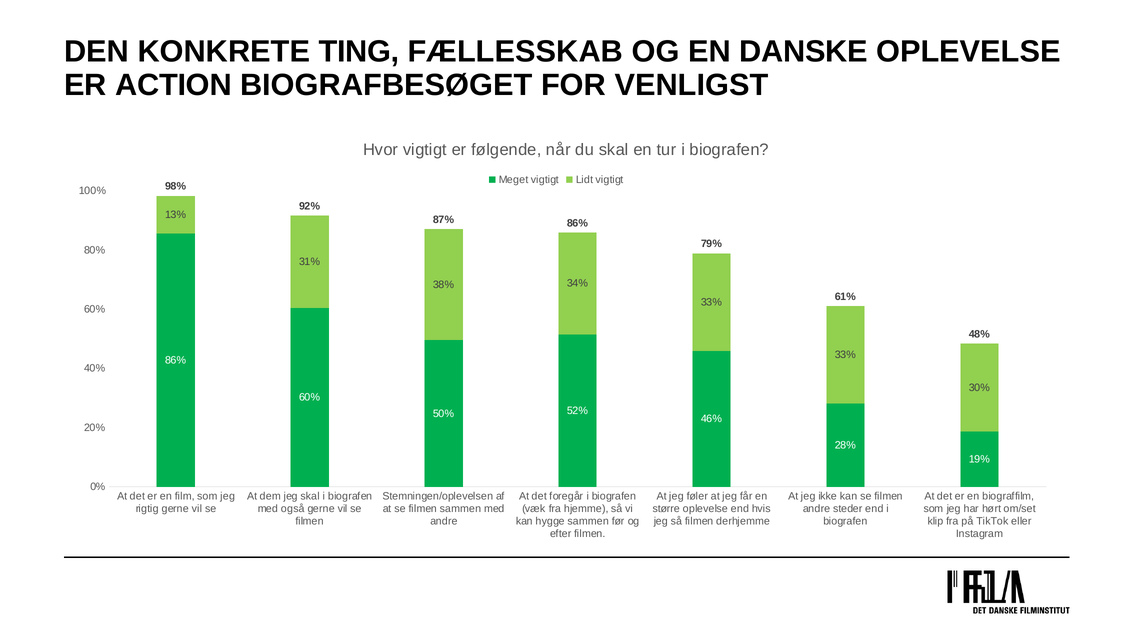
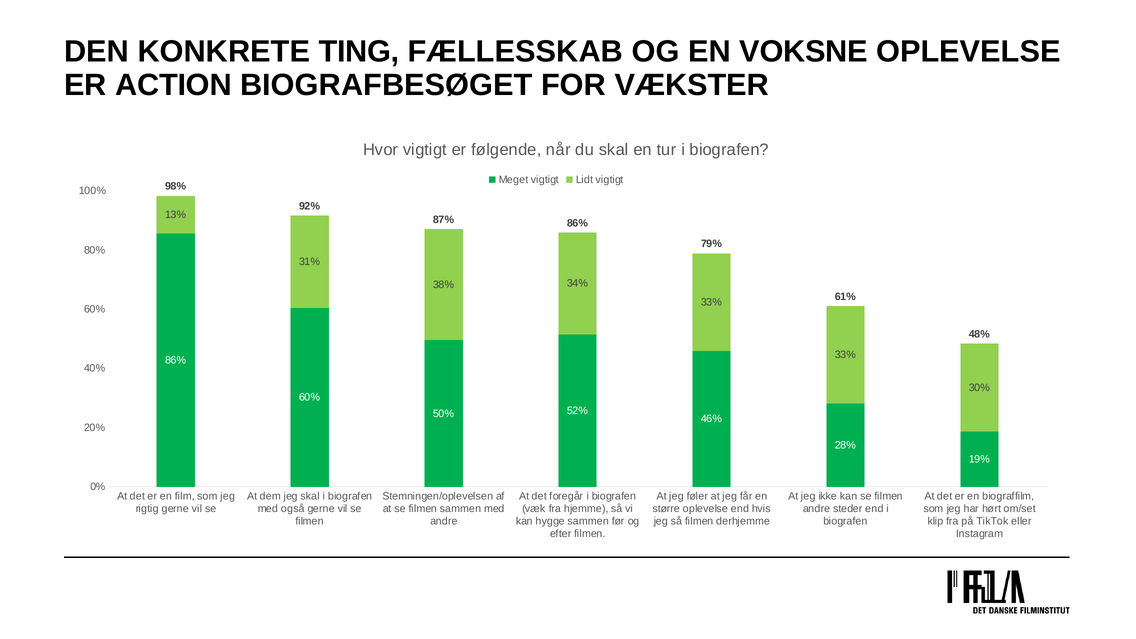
DANSKE: DANSKE -> VOKSNE (804, 52)
VENLIGST: VENLIGST -> VÆKSTER (692, 85)
